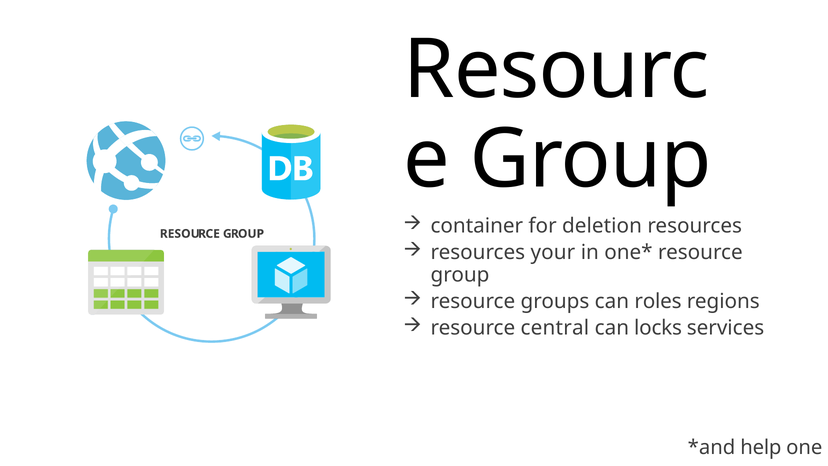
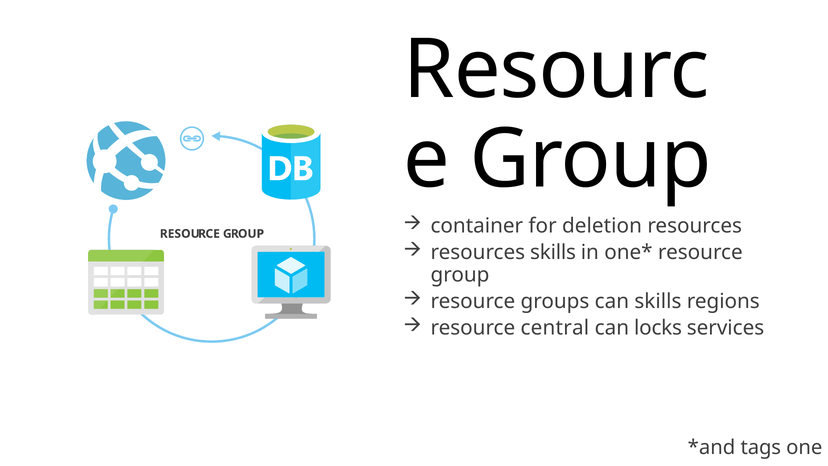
resources your: your -> skills (553, 252)
can roles: roles -> skills (658, 301)
help: help -> tags (761, 447)
